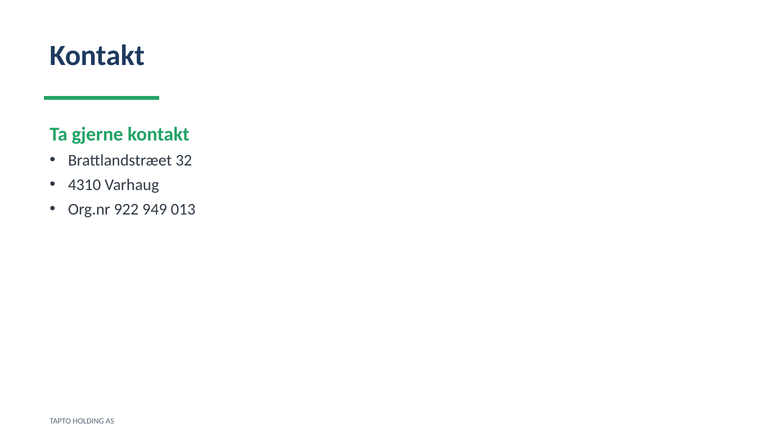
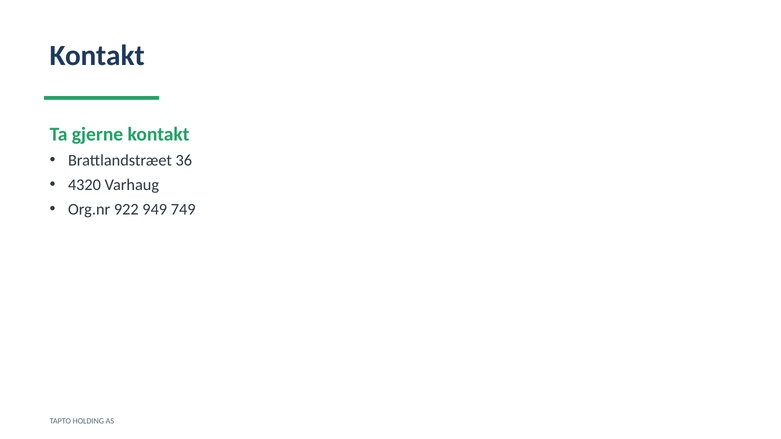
32: 32 -> 36 (184, 161)
4310: 4310 -> 4320 (84, 185)
013: 013 -> 749 (183, 209)
